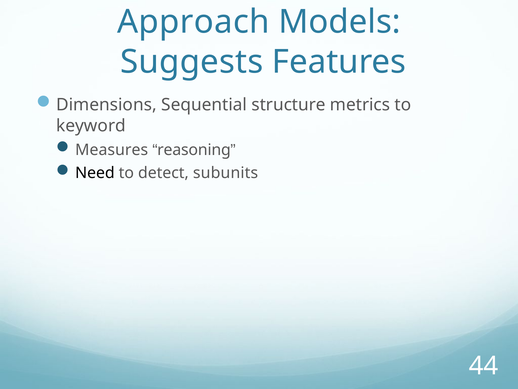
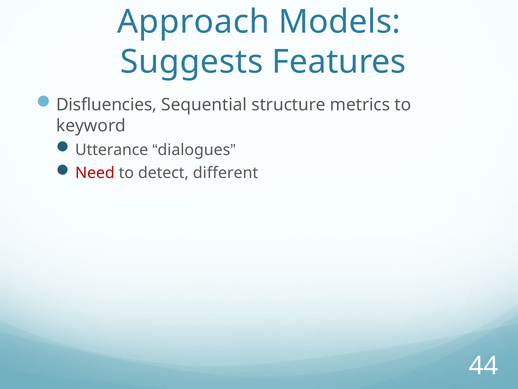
Dimensions: Dimensions -> Disfluencies (107, 105)
Measures: Measures -> Utterance (112, 150)
reasoning: reasoning -> dialogues (194, 150)
Need colour: black -> red (95, 173)
subunits: subunits -> different (226, 173)
